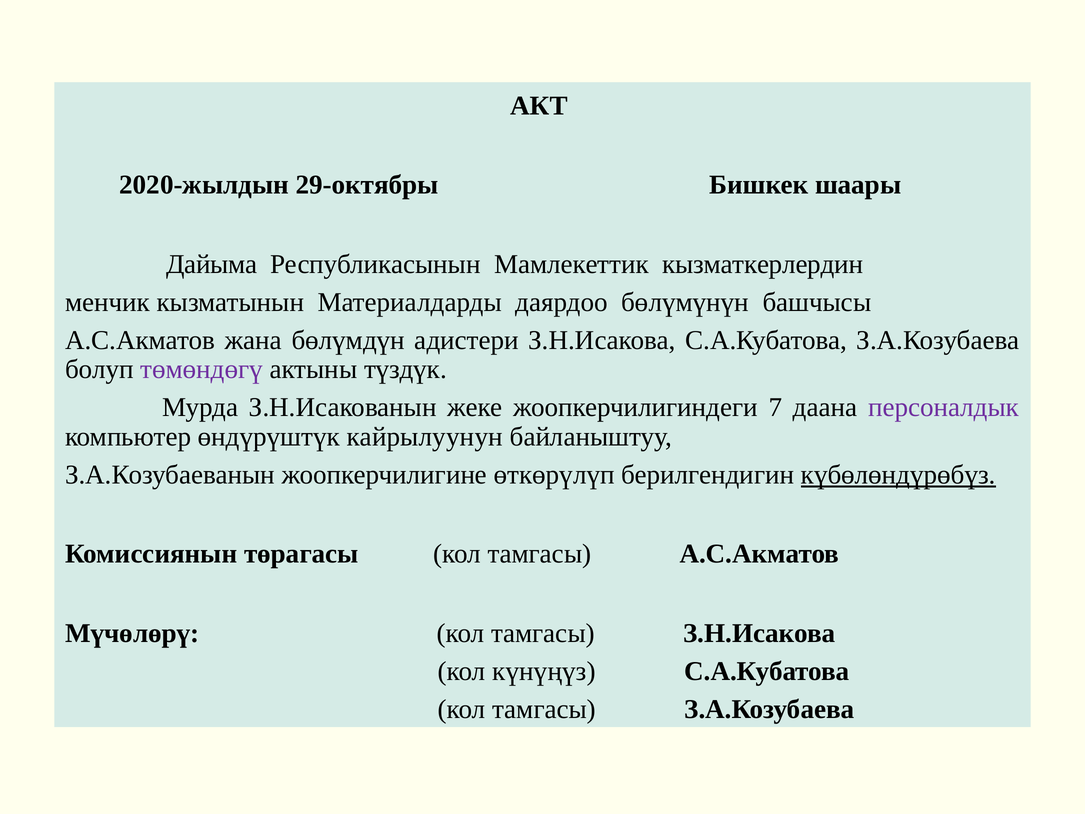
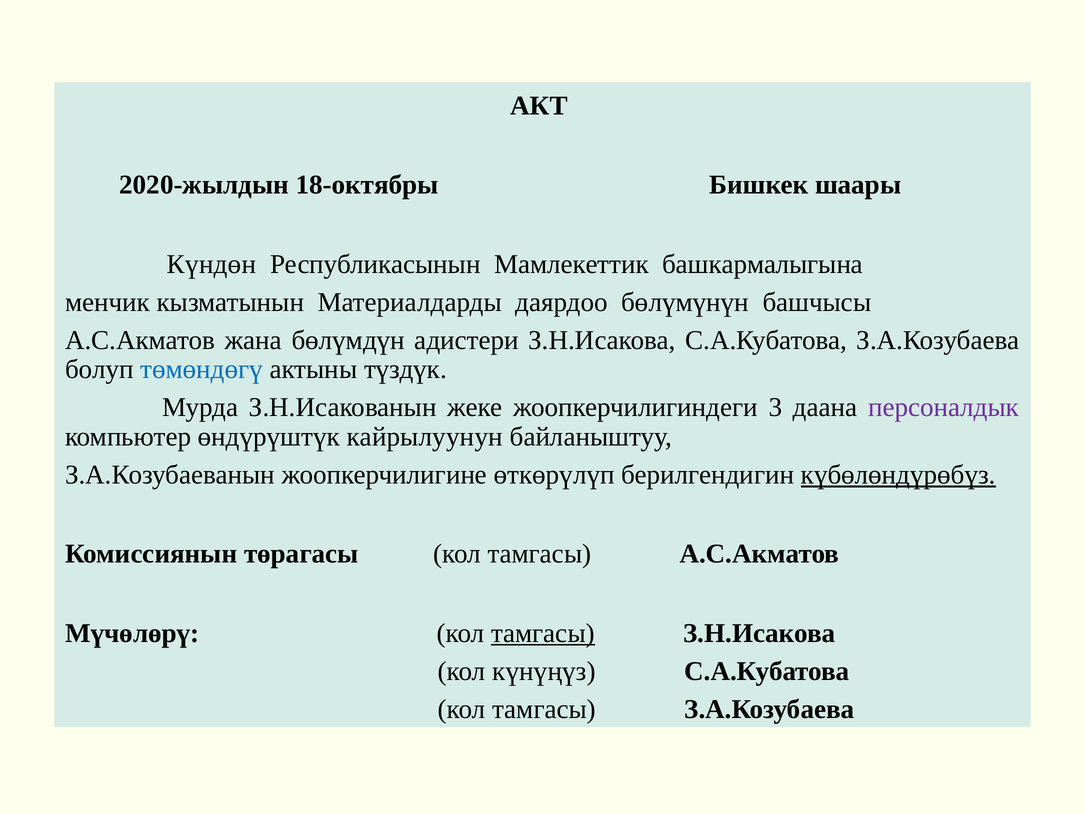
29-октябры: 29-октябры -> 18-октябры (367, 185)
Дайыма: Дайыма -> Күндөн (212, 264)
кызматкерлердин: кызматкерлердин -> башкармалыгына (763, 264)
төмөндөгү colour: purple -> blue (202, 369)
7: 7 -> 3 (776, 407)
тамгасы underline: none -> present (543, 633)
